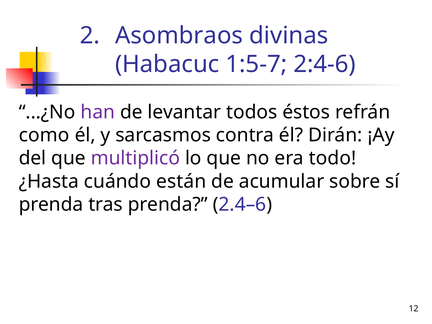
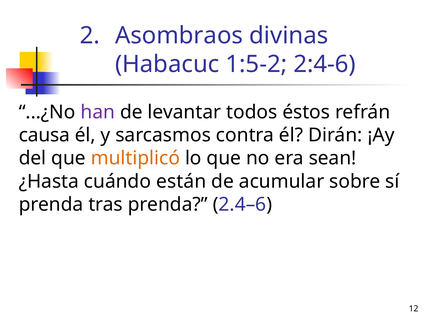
1:5-7: 1:5-7 -> 1:5-2 (256, 64)
como: como -> causa (44, 135)
multiplicó colour: purple -> orange (135, 158)
todo: todo -> sean (333, 158)
